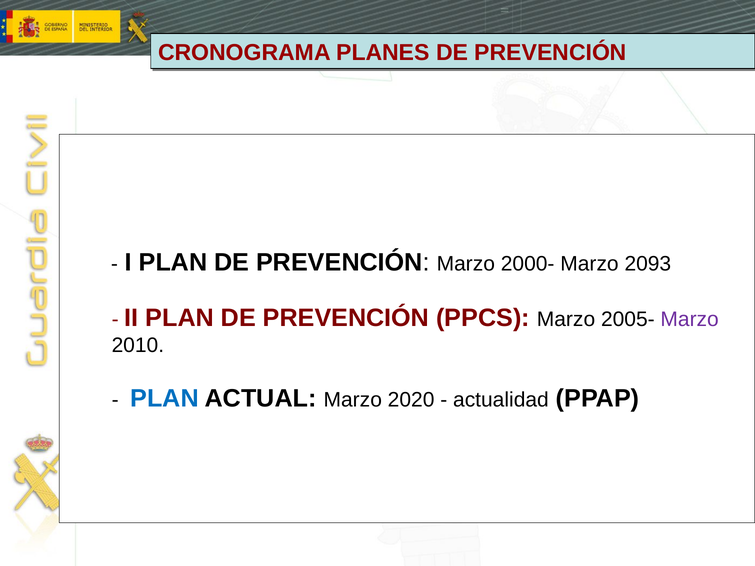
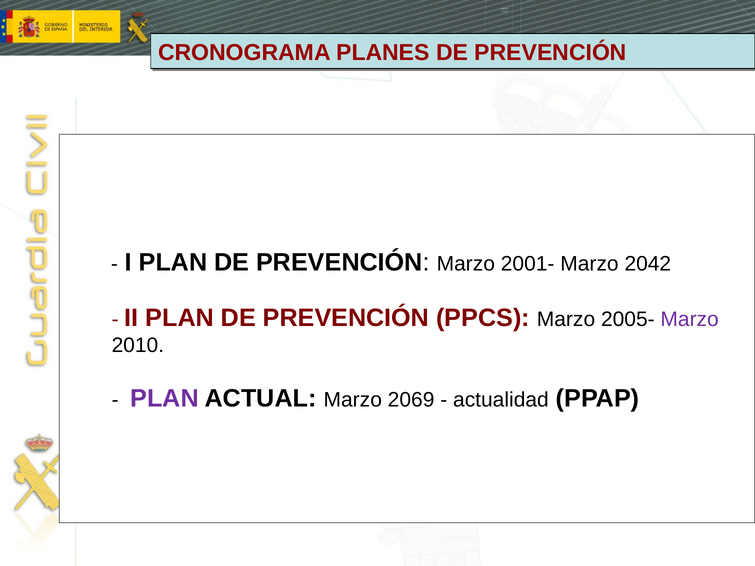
2000-: 2000- -> 2001- (528, 264)
2093: 2093 -> 2042 (648, 264)
PLAN colour: blue -> purple (165, 399)
2020: 2020 -> 2069 (411, 400)
